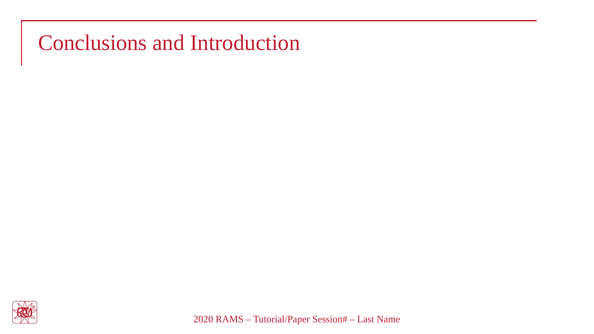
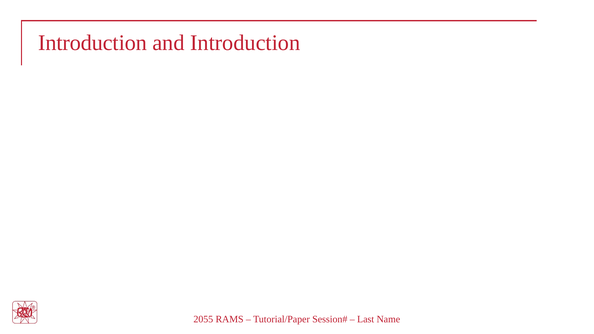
Conclusions: Conclusions -> Introduction (93, 43)
2020: 2020 -> 2055 (203, 319)
